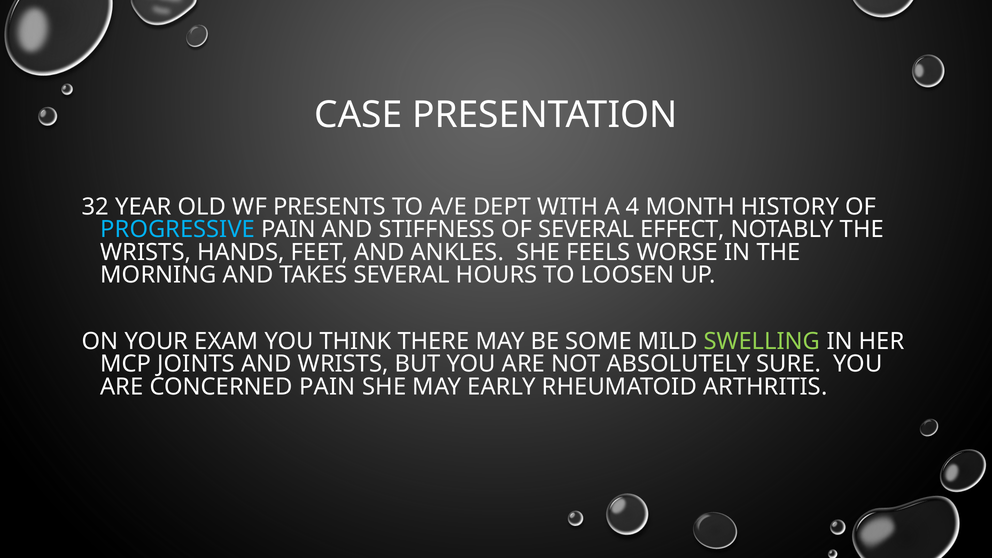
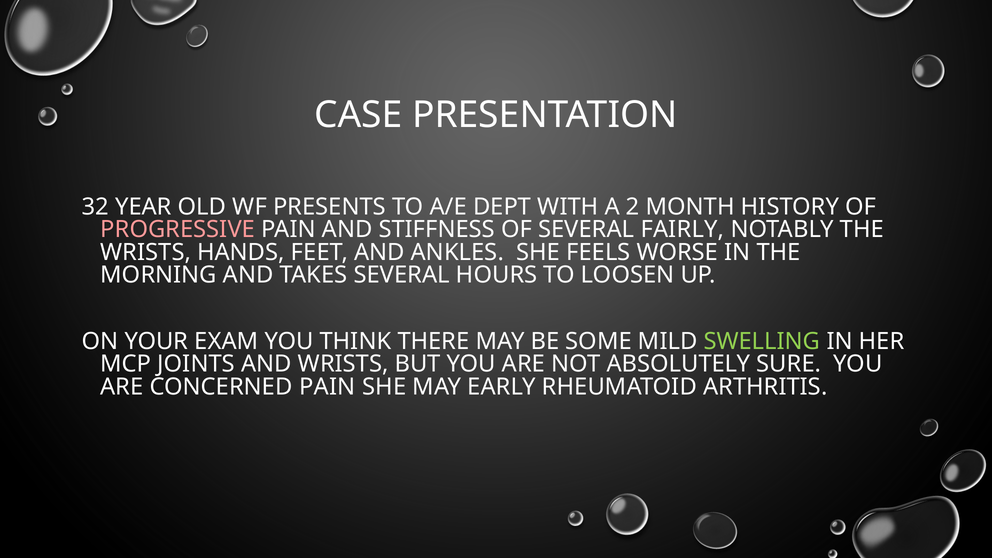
4: 4 -> 2 (633, 207)
PROGRESSIVE colour: light blue -> pink (178, 230)
EFFECT: EFFECT -> FAIRLY (682, 230)
